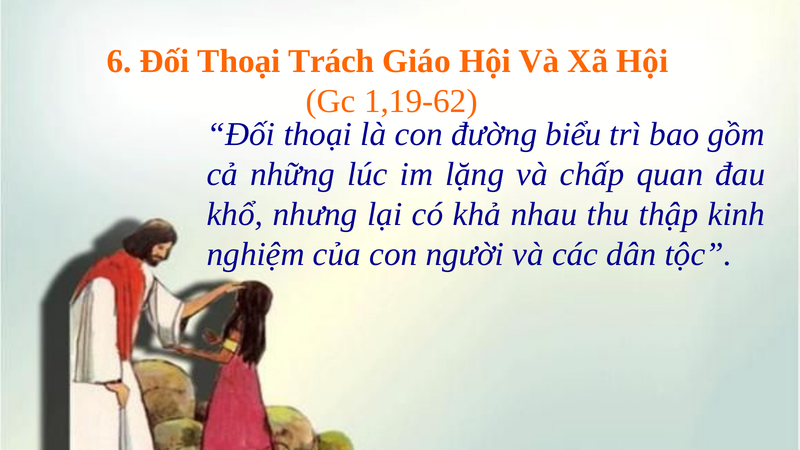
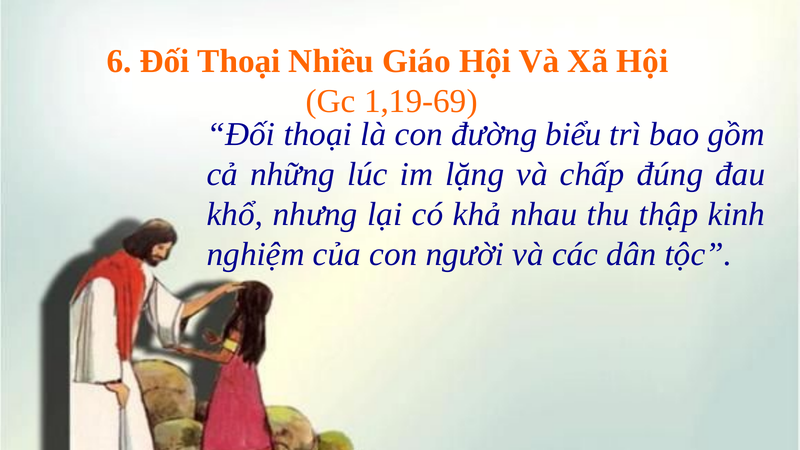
Trách: Trách -> Nhiều (331, 61)
1,19-62: 1,19-62 -> 1,19-69 (421, 101)
quan: quan -> đúng (670, 174)
